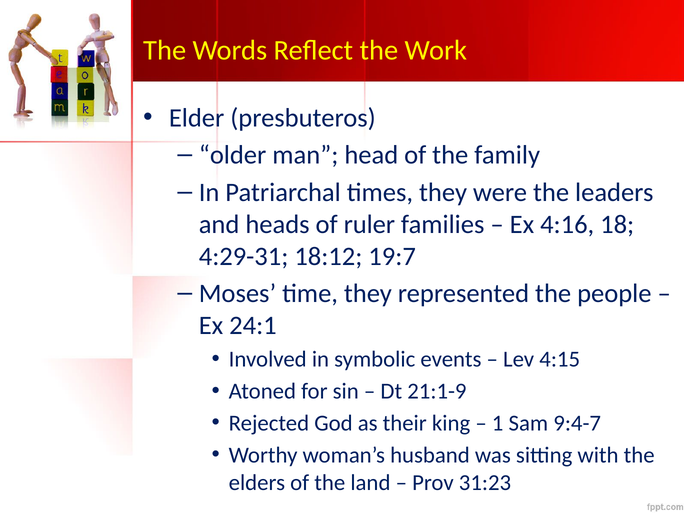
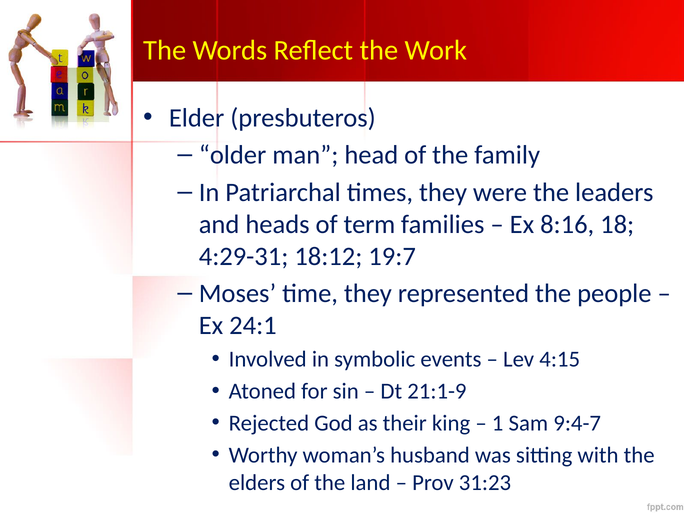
ruler: ruler -> term (369, 224)
4:16: 4:16 -> 8:16 (567, 224)
